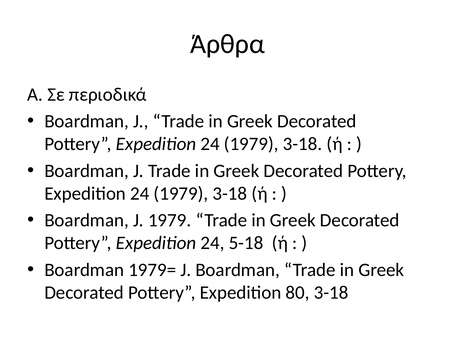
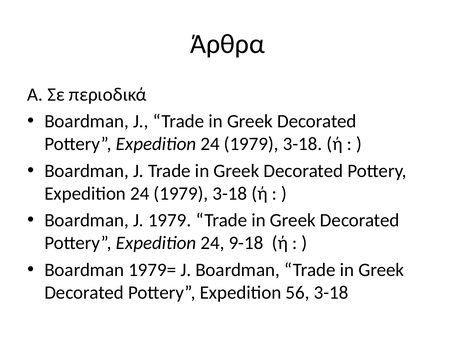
5-18: 5-18 -> 9-18 (246, 243)
80: 80 -> 56 (298, 293)
